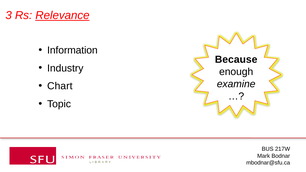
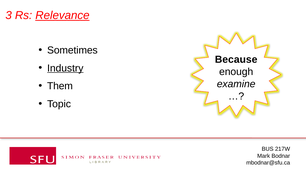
Information: Information -> Sometimes (72, 50)
Industry underline: none -> present (65, 68)
Chart: Chart -> Them (60, 86)
